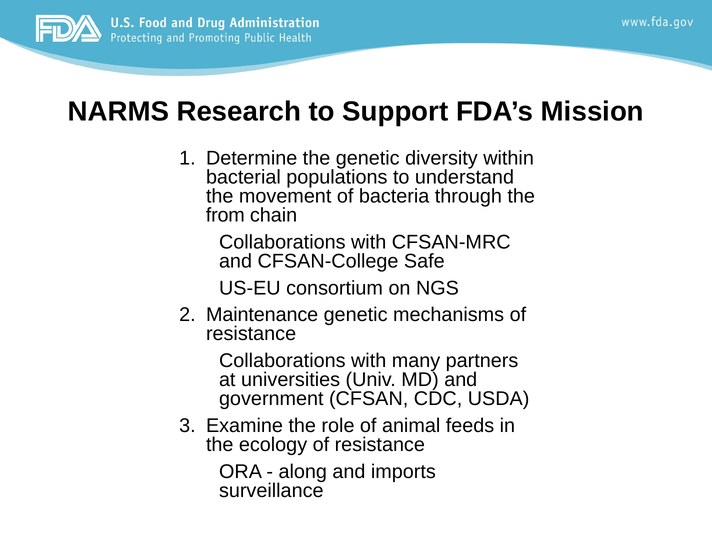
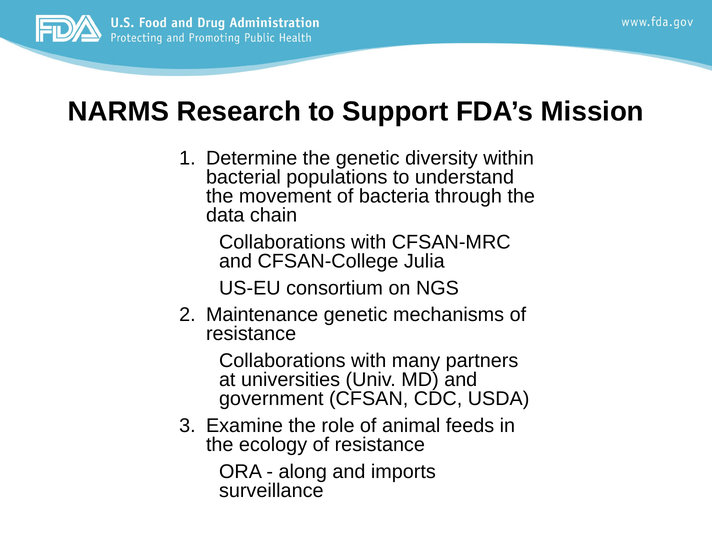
from: from -> data (225, 215)
Safe: Safe -> Julia (424, 261)
